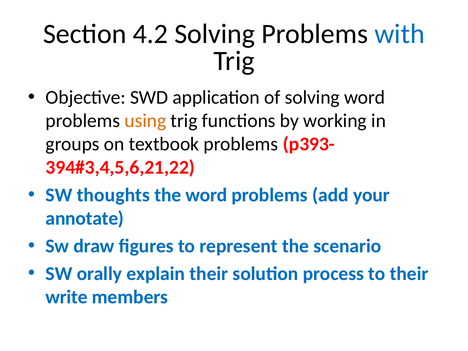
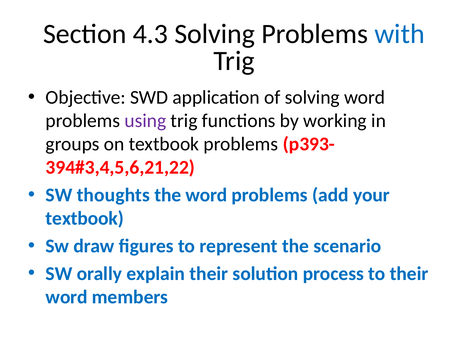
4.2: 4.2 -> 4.3 (150, 34)
using colour: orange -> purple (145, 121)
annotate: annotate -> textbook (85, 218)
write: write -> word (67, 297)
